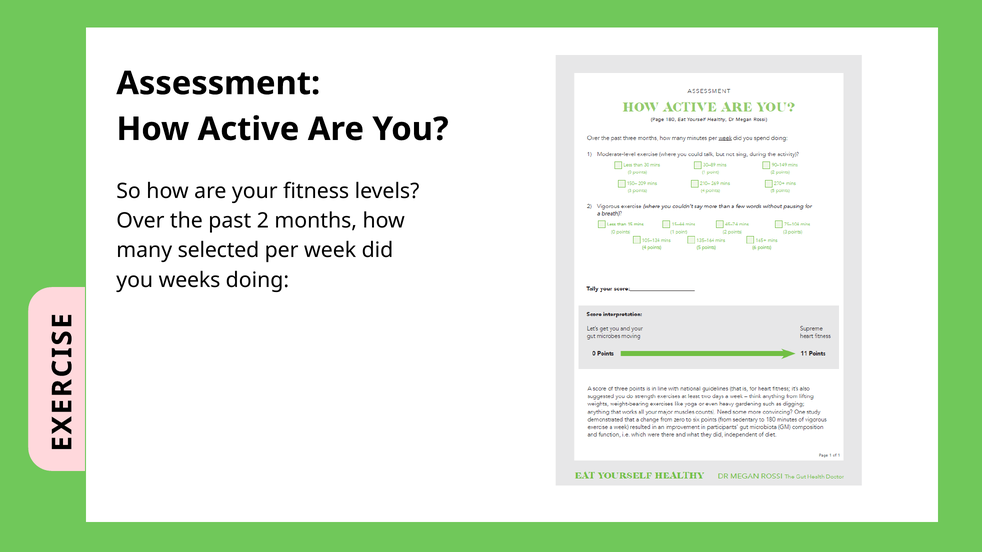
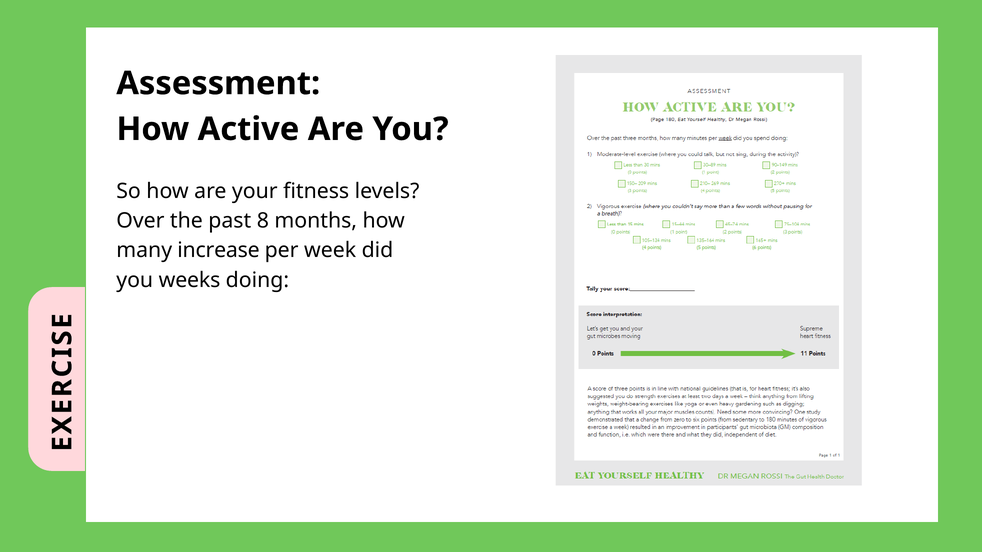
2: 2 -> 8 (263, 221)
selected: selected -> increase (218, 251)
